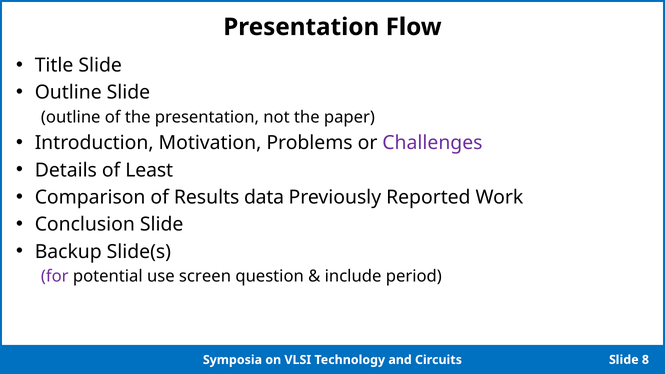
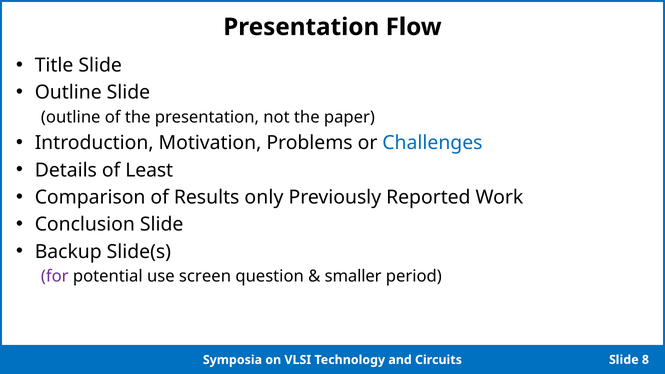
Challenges colour: purple -> blue (432, 143)
data: data -> only (264, 197)
include: include -> smaller (353, 276)
